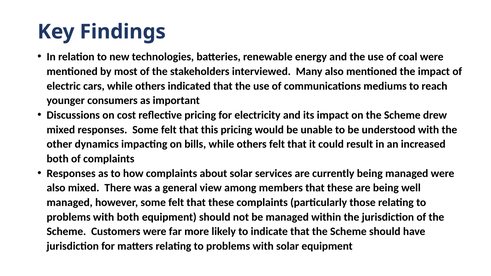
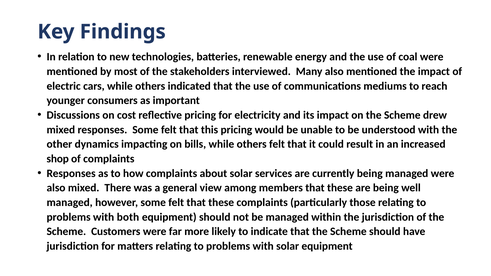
both: both -> shop (58, 159)
